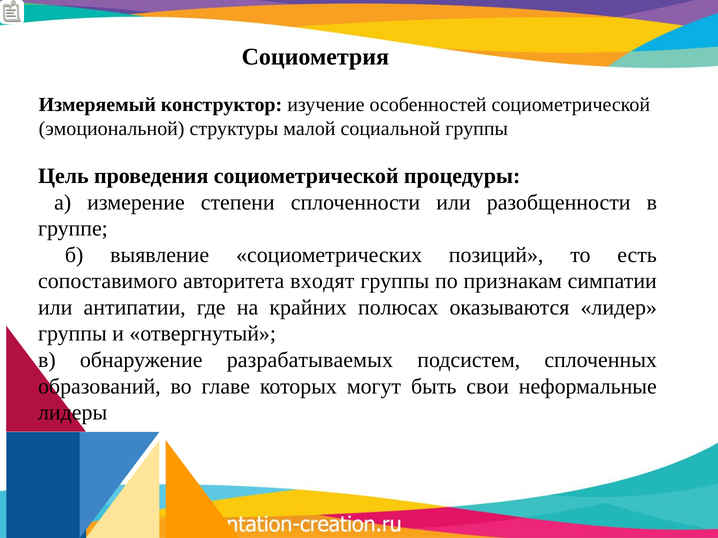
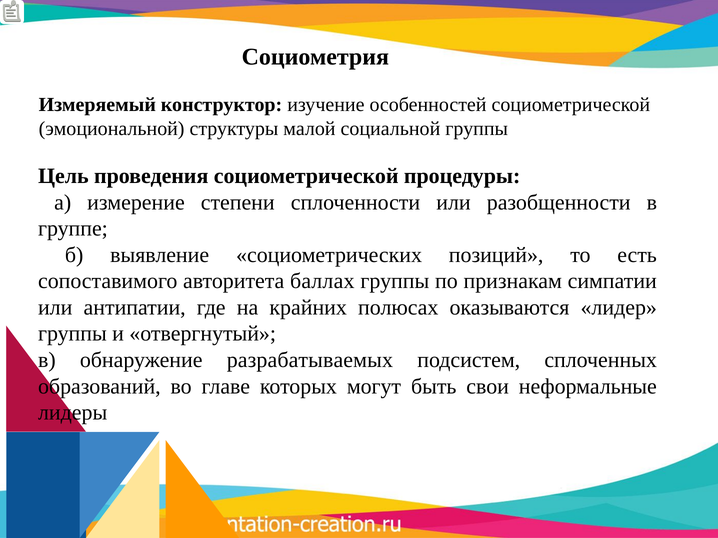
входят: входят -> баллах (322, 281)
